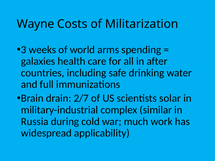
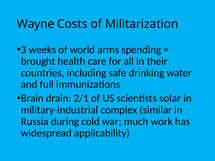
galaxies: galaxies -> brought (38, 61)
after: after -> their (157, 61)
2/7: 2/7 -> 2/1 (81, 98)
